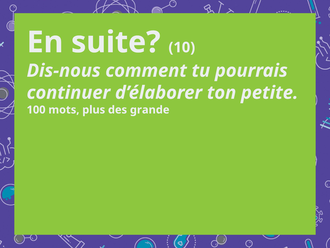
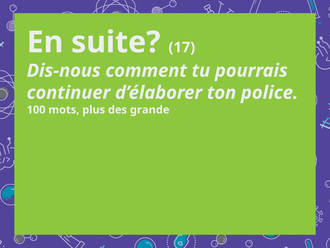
10: 10 -> 17 (182, 47)
petite: petite -> police (270, 93)
